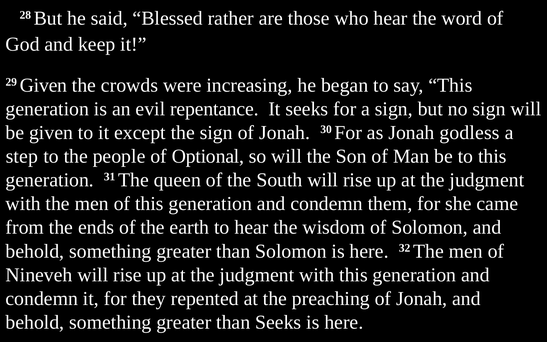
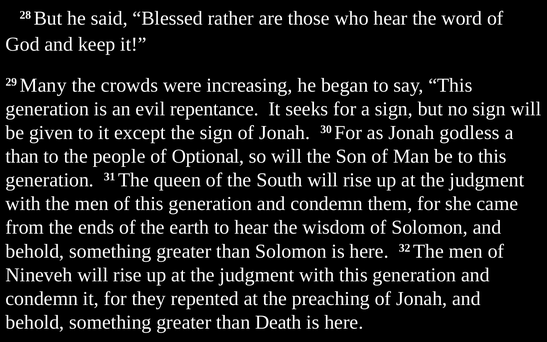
29 Given: Given -> Many (43, 85)
step: step -> than (22, 156)
than Seeks: Seeks -> Death (278, 322)
